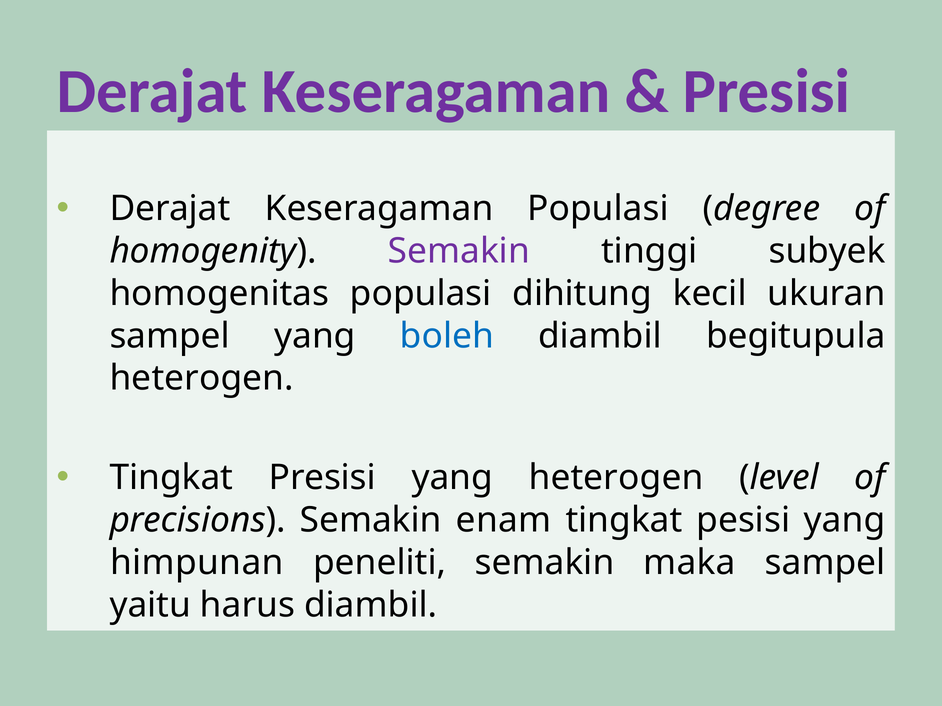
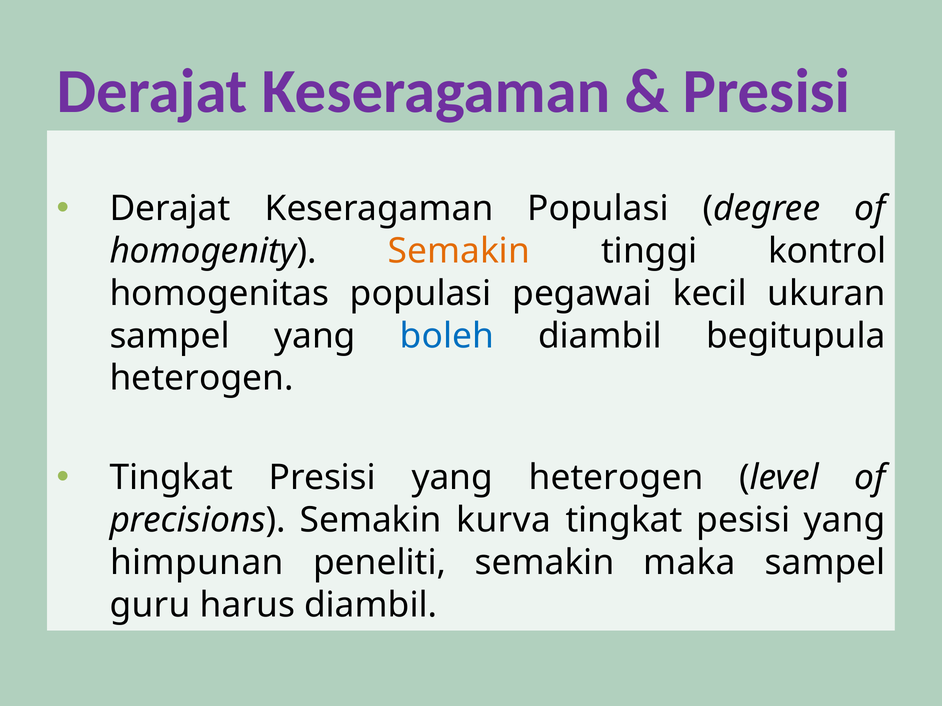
Semakin colour: purple -> orange (459, 251)
subyek: subyek -> kontrol (827, 251)
dihitung: dihitung -> pegawai (582, 294)
enam: enam -> kurva (504, 521)
yaitu: yaitu -> guru (150, 605)
